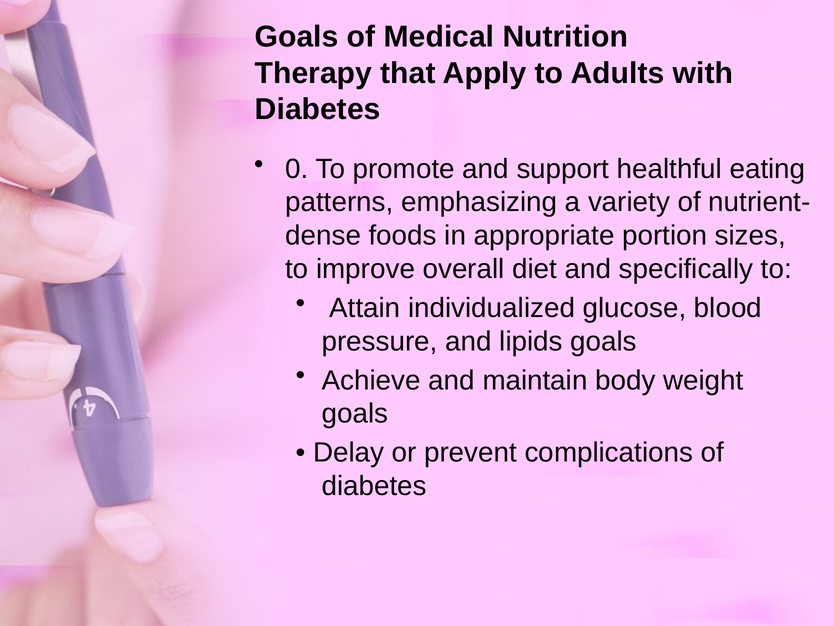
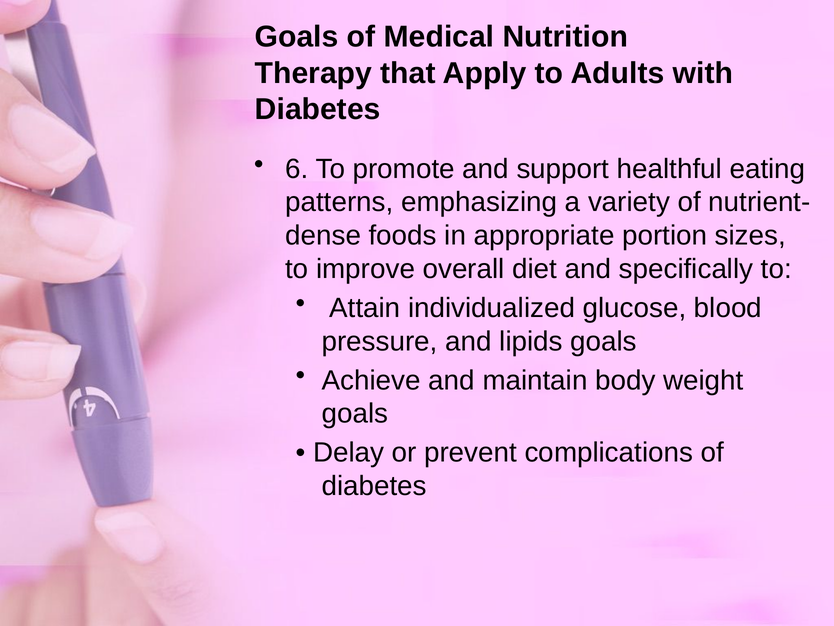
0: 0 -> 6 (297, 169)
